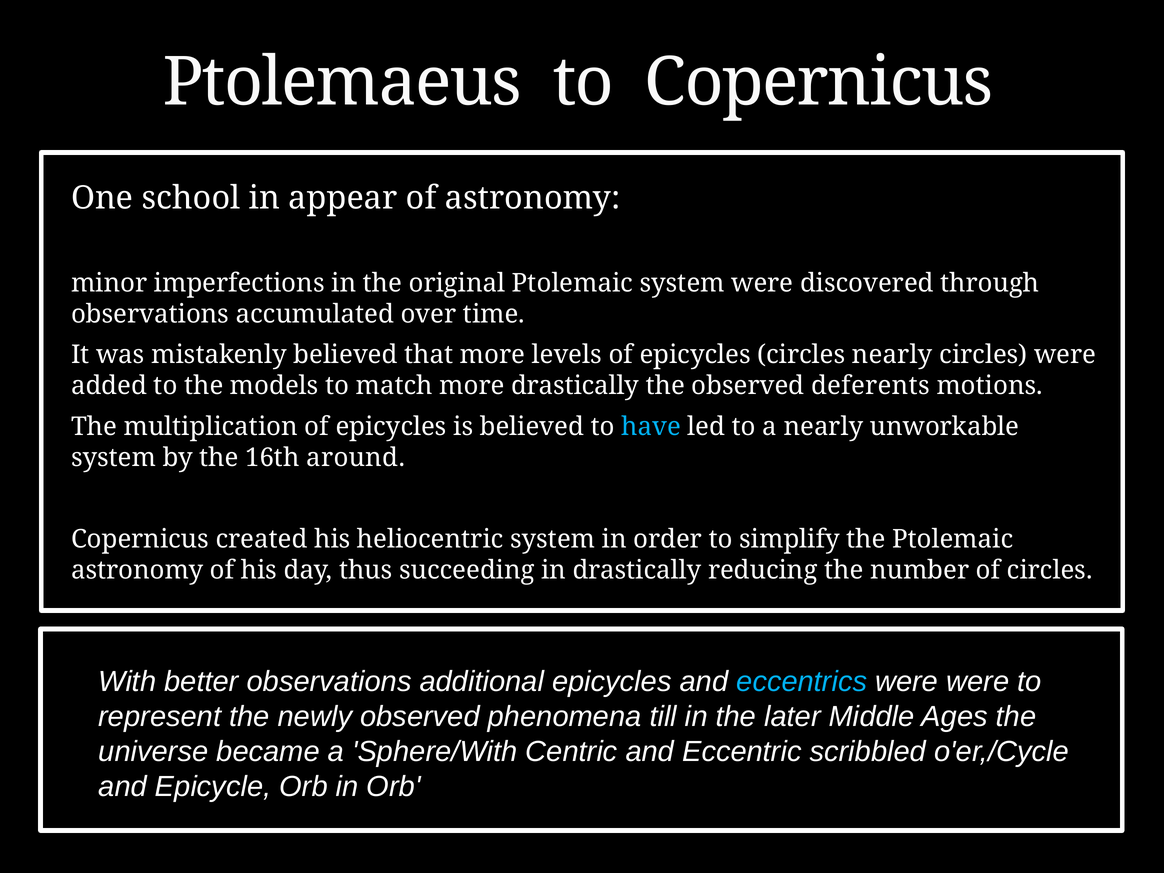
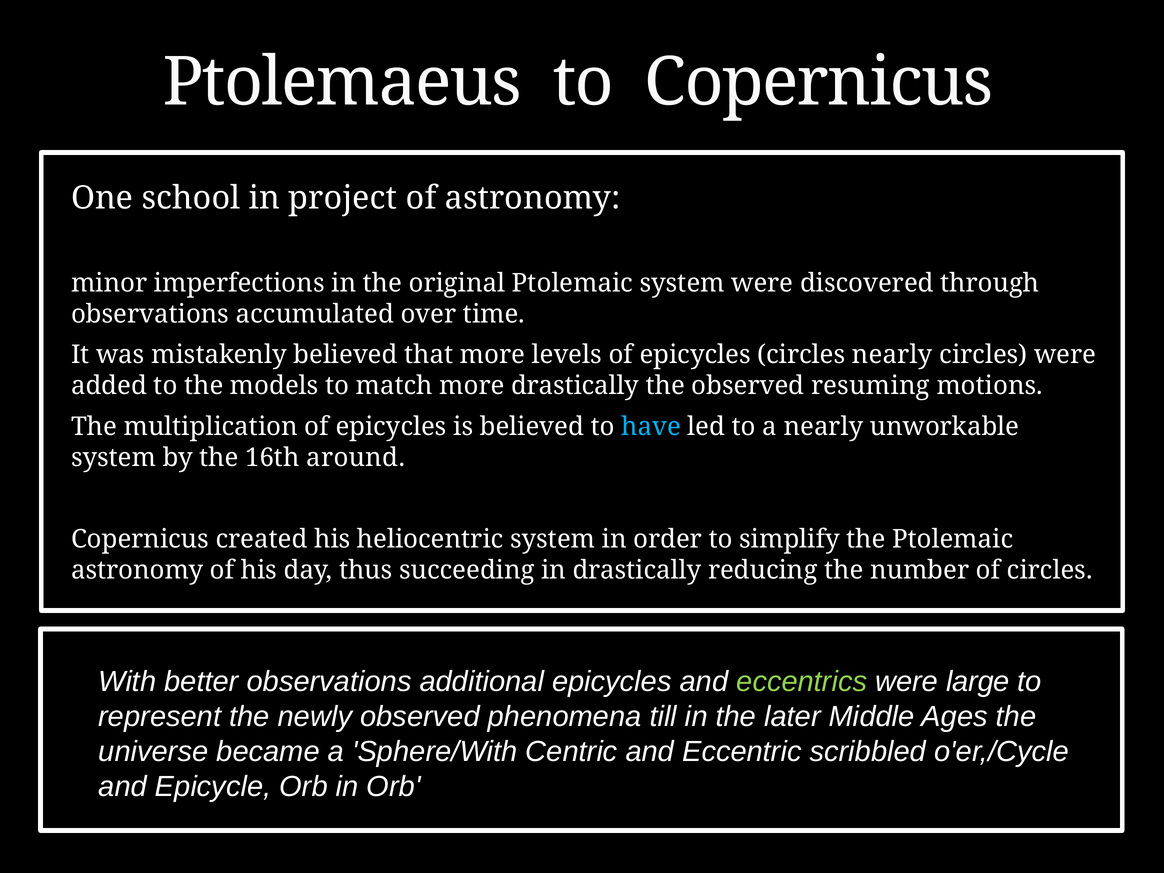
appear: appear -> project (343, 198)
deferents: deferents -> resuming (870, 386)
eccentrics colour: light blue -> light green (802, 682)
were were: were -> large (978, 682)
